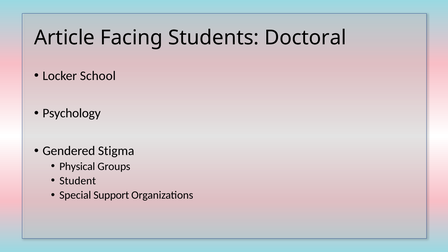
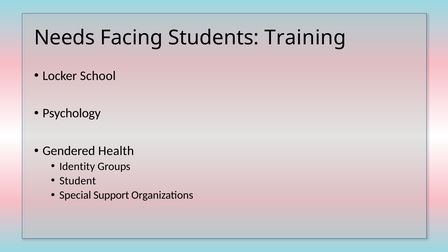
Article: Article -> Needs (65, 38)
Doctoral: Doctoral -> Training (305, 38)
Stigma: Stigma -> Health (116, 151)
Physical: Physical -> Identity (77, 166)
